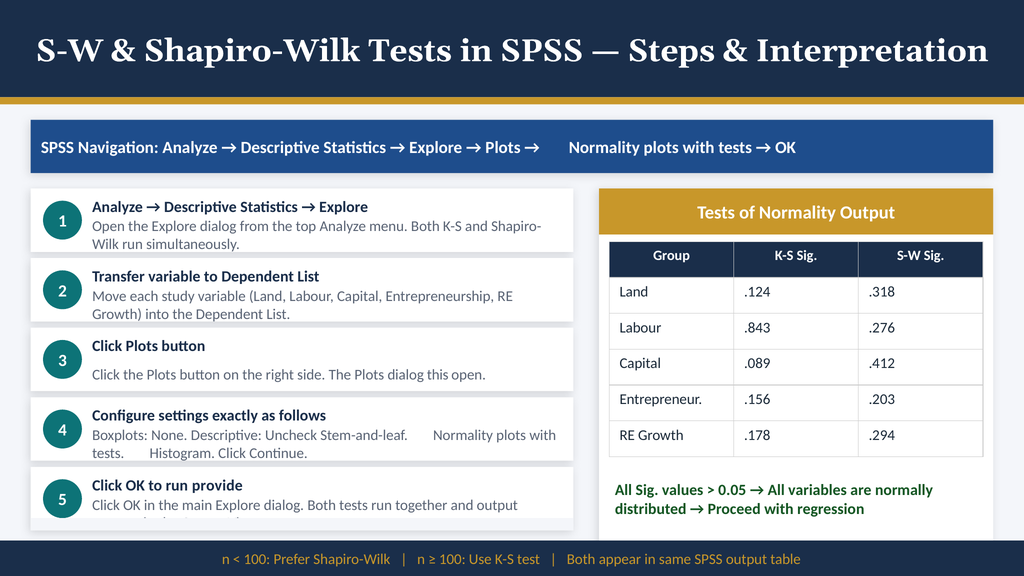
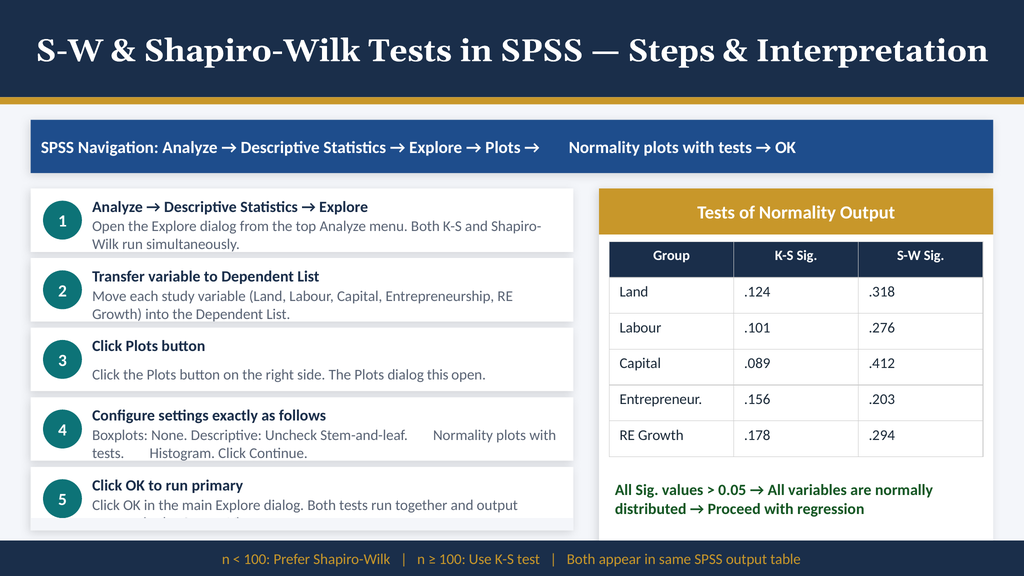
.843: .843 -> .101 (757, 328)
provide: provide -> primary (217, 485)
